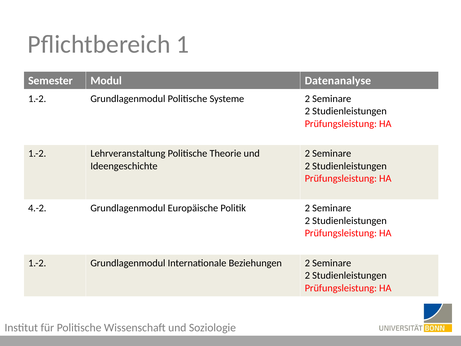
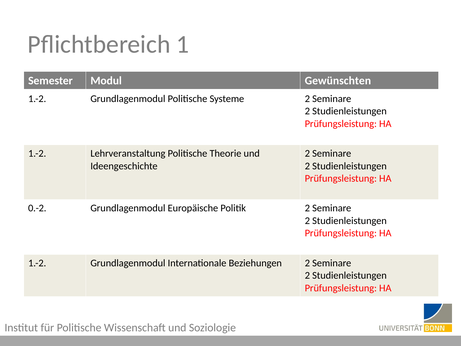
Datenanalyse: Datenanalyse -> Gewünschten (338, 81)
4.-2: 4.-2 -> 0.-2 (37, 208)
